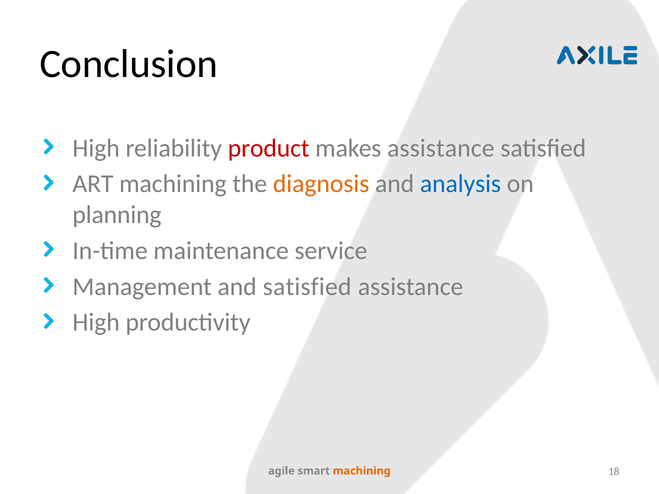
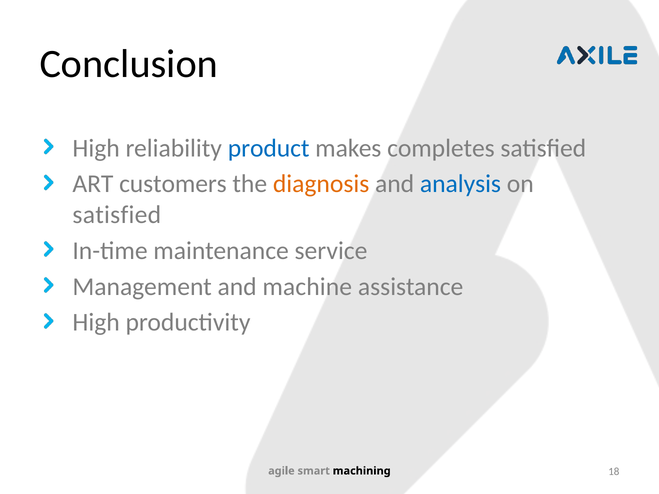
product colour: red -> blue (269, 148)
makes assistance: assistance -> completes (441, 148)
ART machining: machining -> customers (173, 184)
planning: planning -> satisfied (117, 215)
and satisfied: satisfied -> machine (307, 287)
machining colour: orange -> black (362, 471)
